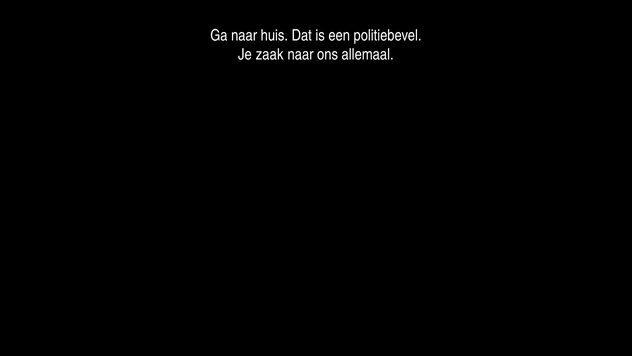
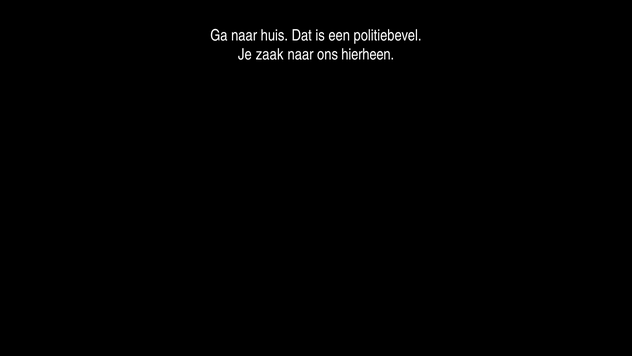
allemaal: allemaal -> hierheen (368, 54)
